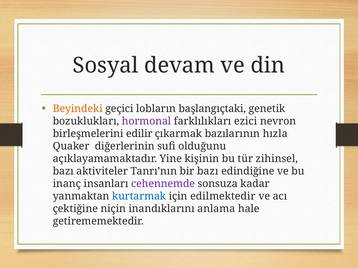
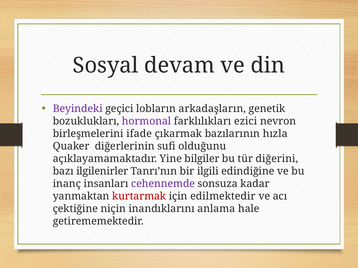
Beyindeki colour: orange -> purple (78, 109)
başlangıçtaki: başlangıçtaki -> arkadaşların (212, 109)
edilir: edilir -> ifade (139, 134)
kişinin: kişinin -> bilgiler (202, 159)
zihinsel: zihinsel -> diğerini (277, 159)
aktiviteler: aktiviteler -> ilgilenirler (102, 172)
bir bazı: bazı -> ilgili (208, 172)
kurtarmak colour: blue -> red (139, 197)
